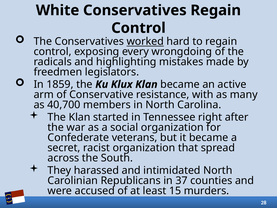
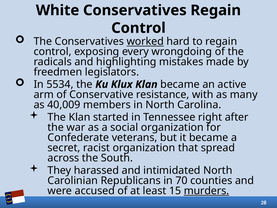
1859: 1859 -> 5534 (60, 84)
40,700: 40,700 -> 40,009 (64, 105)
37: 37 -> 70 (181, 180)
murders underline: none -> present (206, 190)
